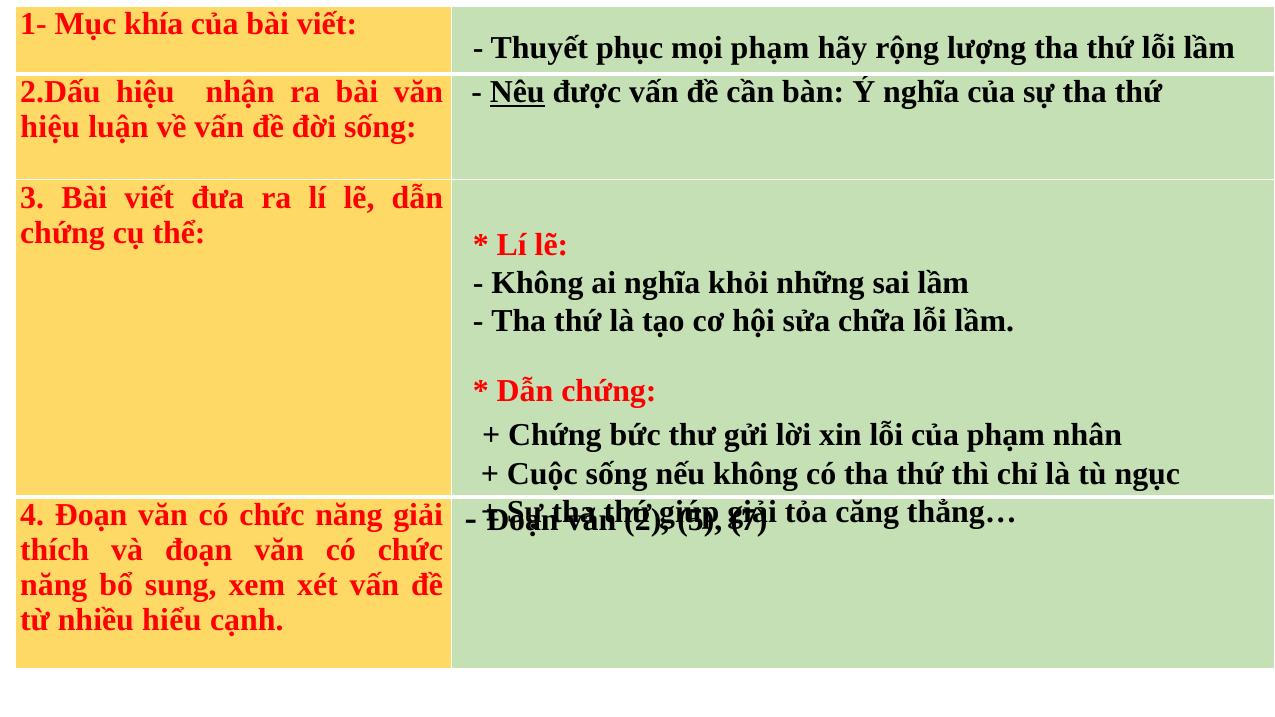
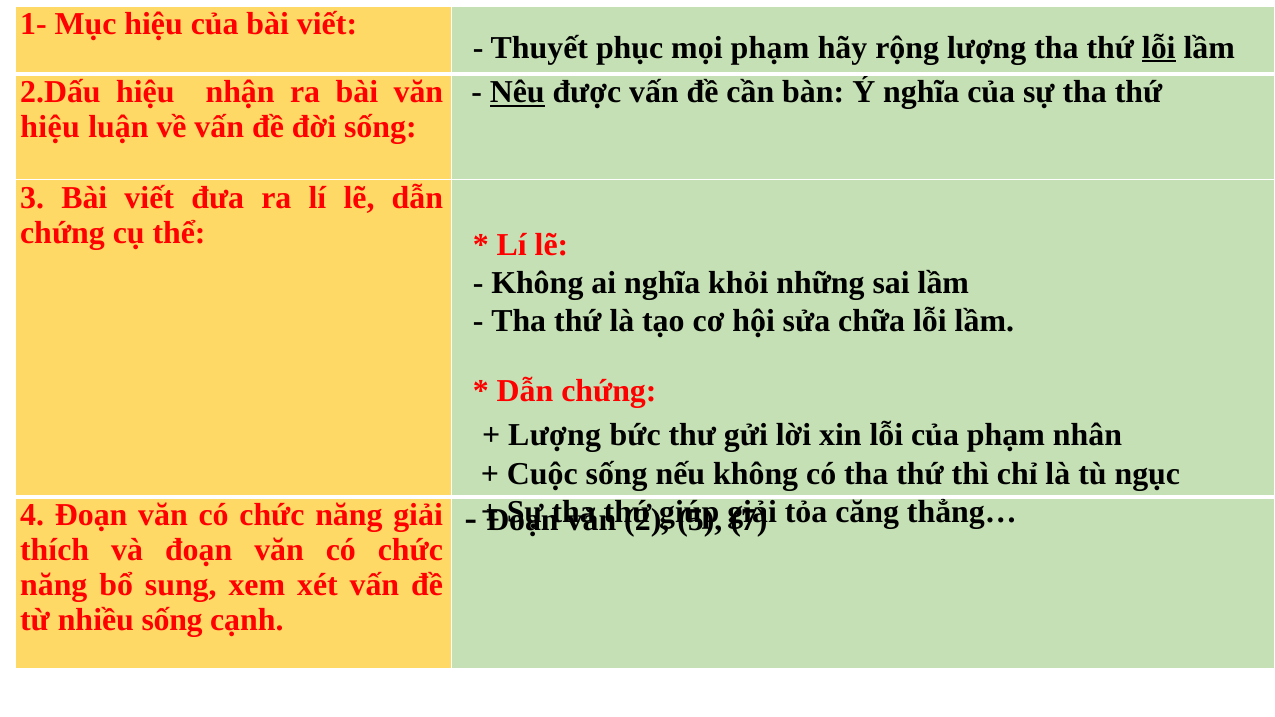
Mục khía: khía -> hiệu (154, 24)
lỗi underline: none -> present (1159, 48)
Chứng: Chứng -> Lượng (555, 435)
nhiều hiểu: hiểu -> sống (172, 621)
